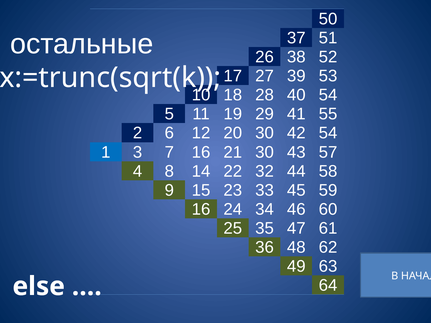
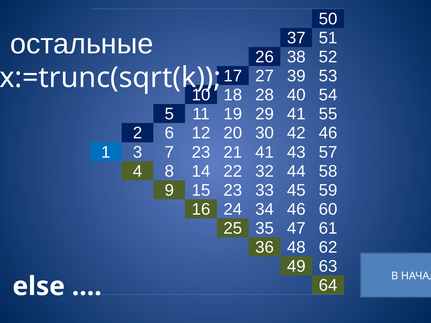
42 54: 54 -> 46 (328, 133)
7 16: 16 -> 23 (201, 152)
21 30: 30 -> 41 (265, 152)
